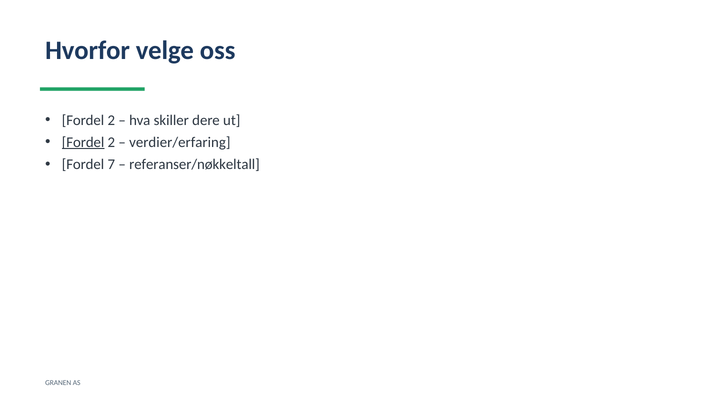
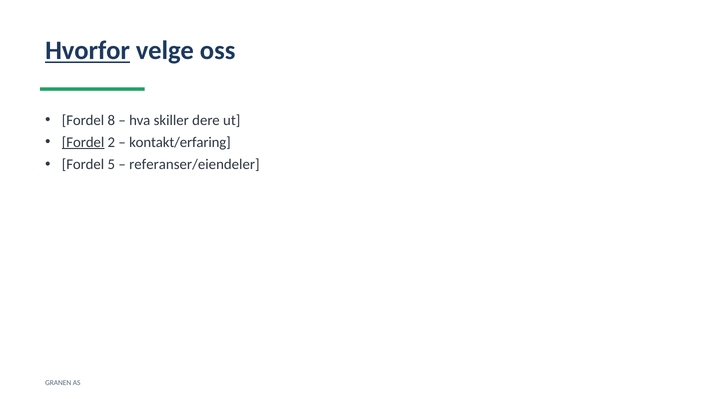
Hvorfor underline: none -> present (88, 51)
2: 2 -> 8 (111, 120)
verdier/erfaring: verdier/erfaring -> kontakt/erfaring (180, 142)
7: 7 -> 5 (111, 165)
referanser/nøkkeltall: referanser/nøkkeltall -> referanser/eiendeler (194, 165)
